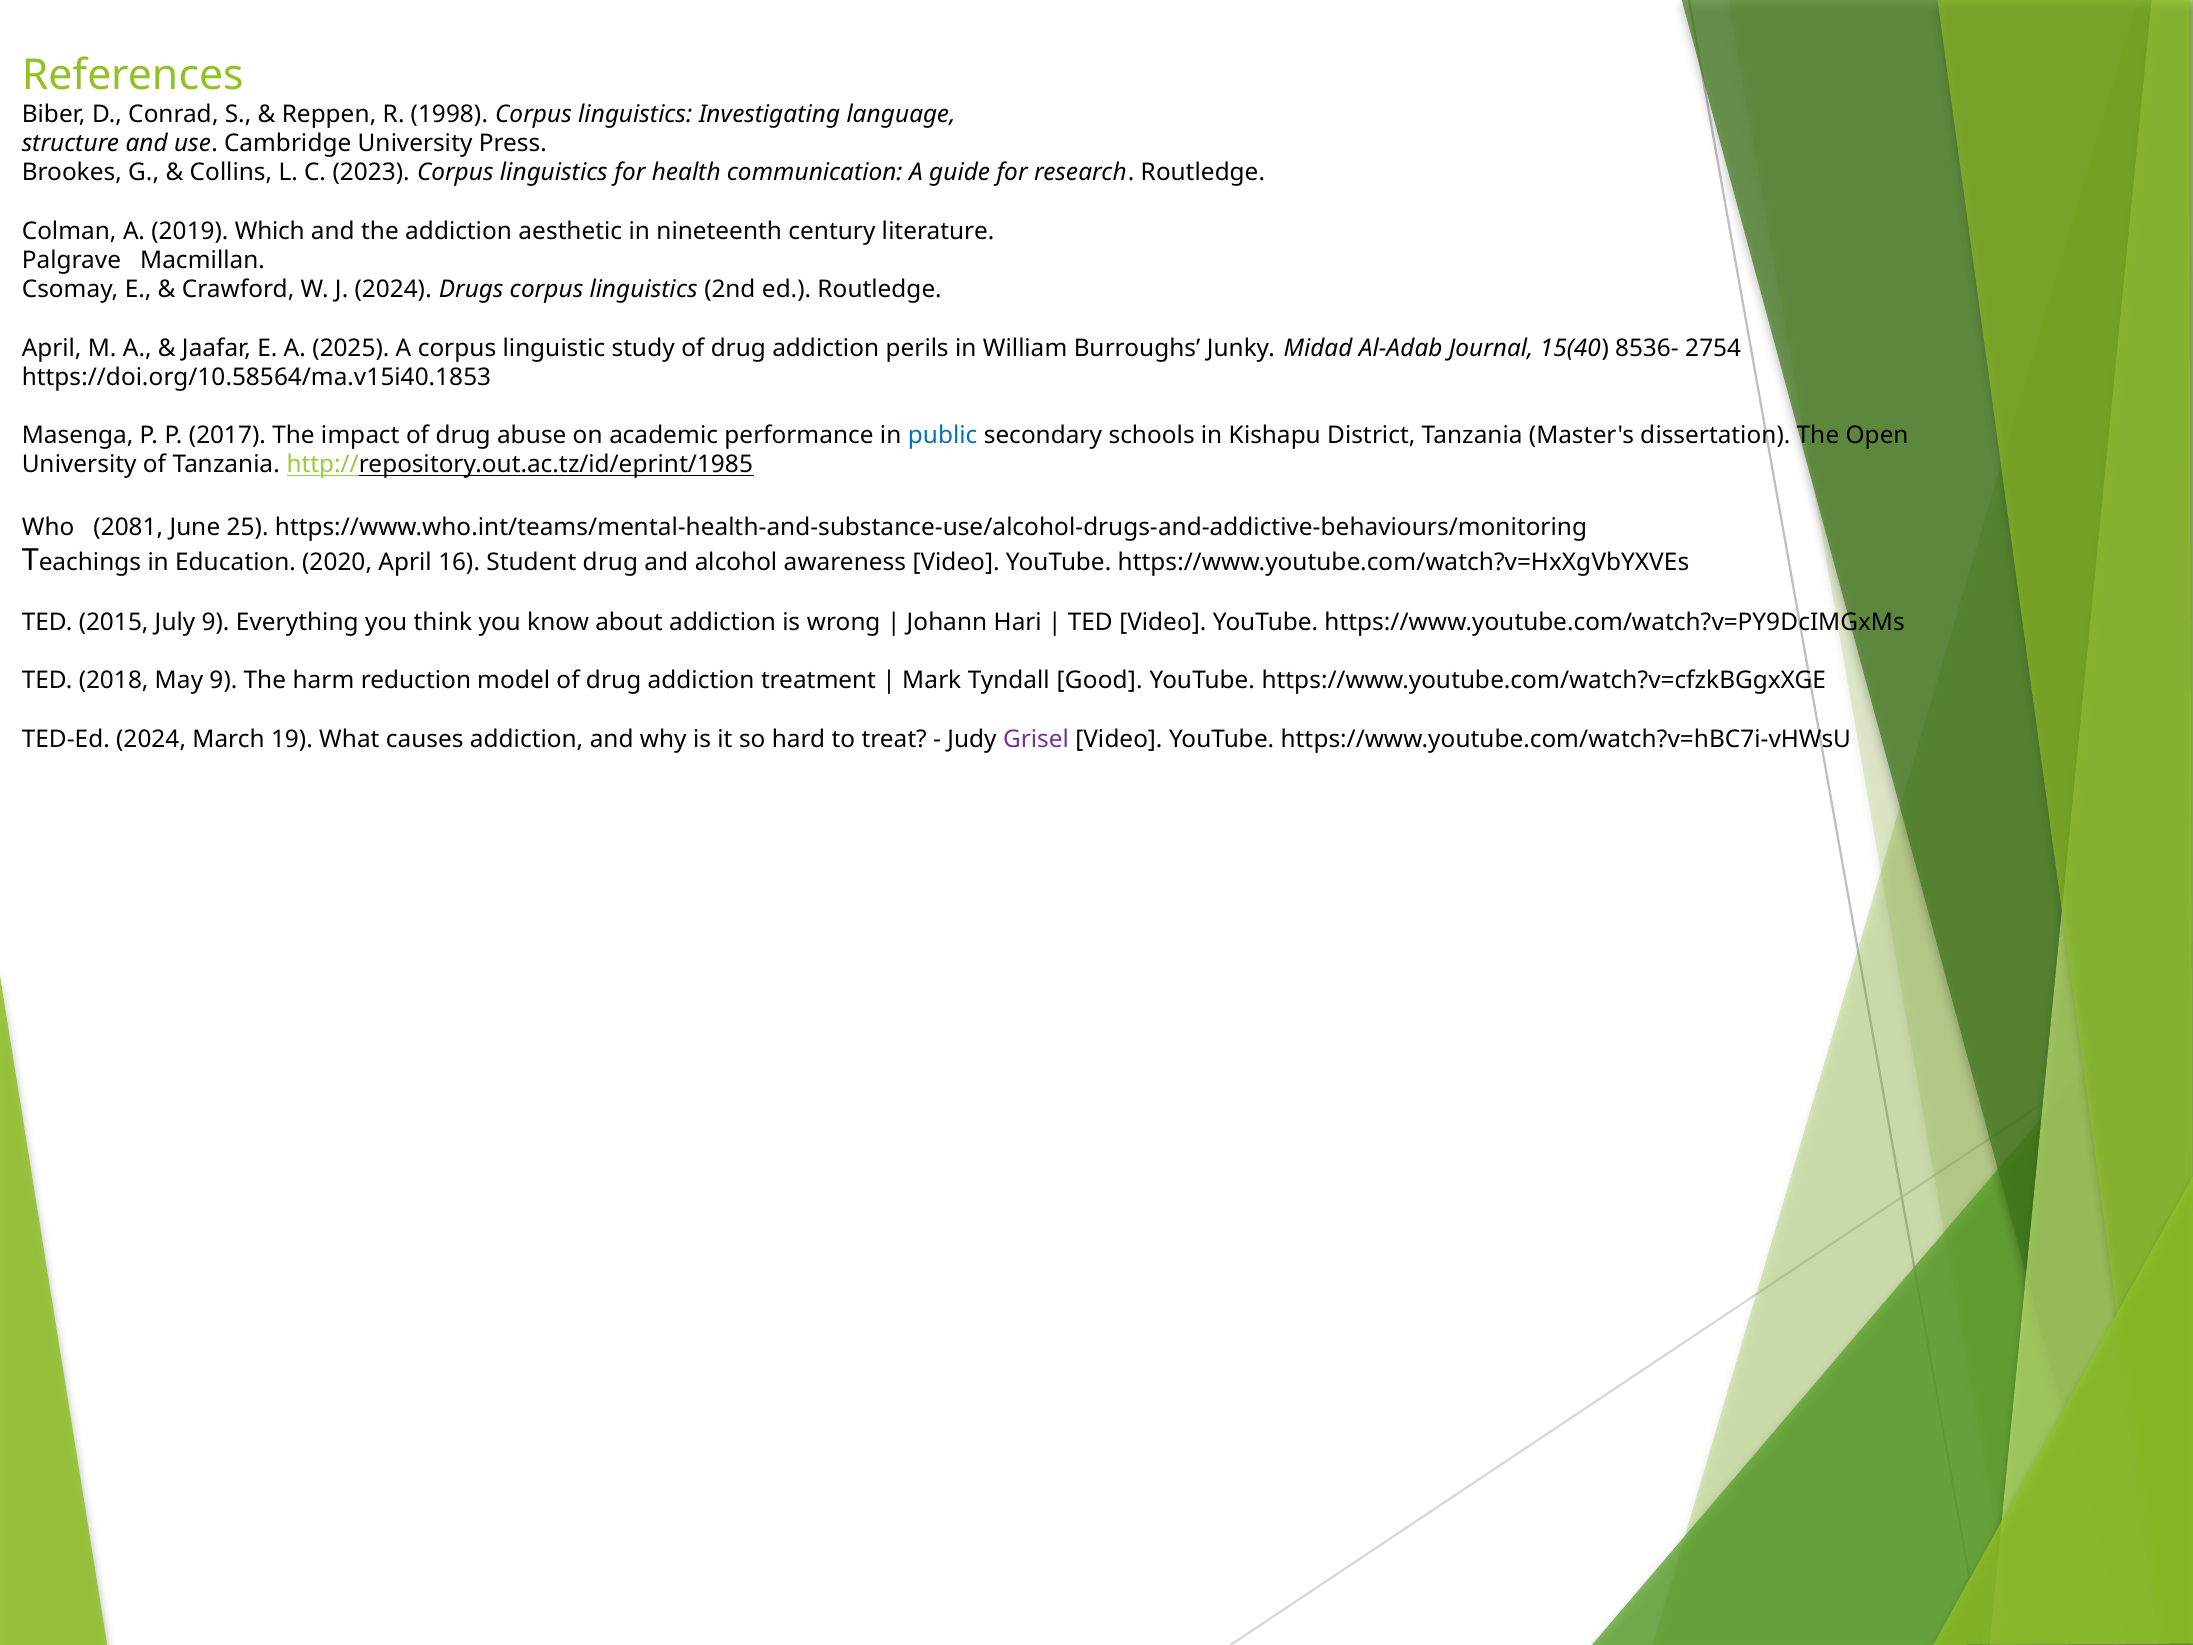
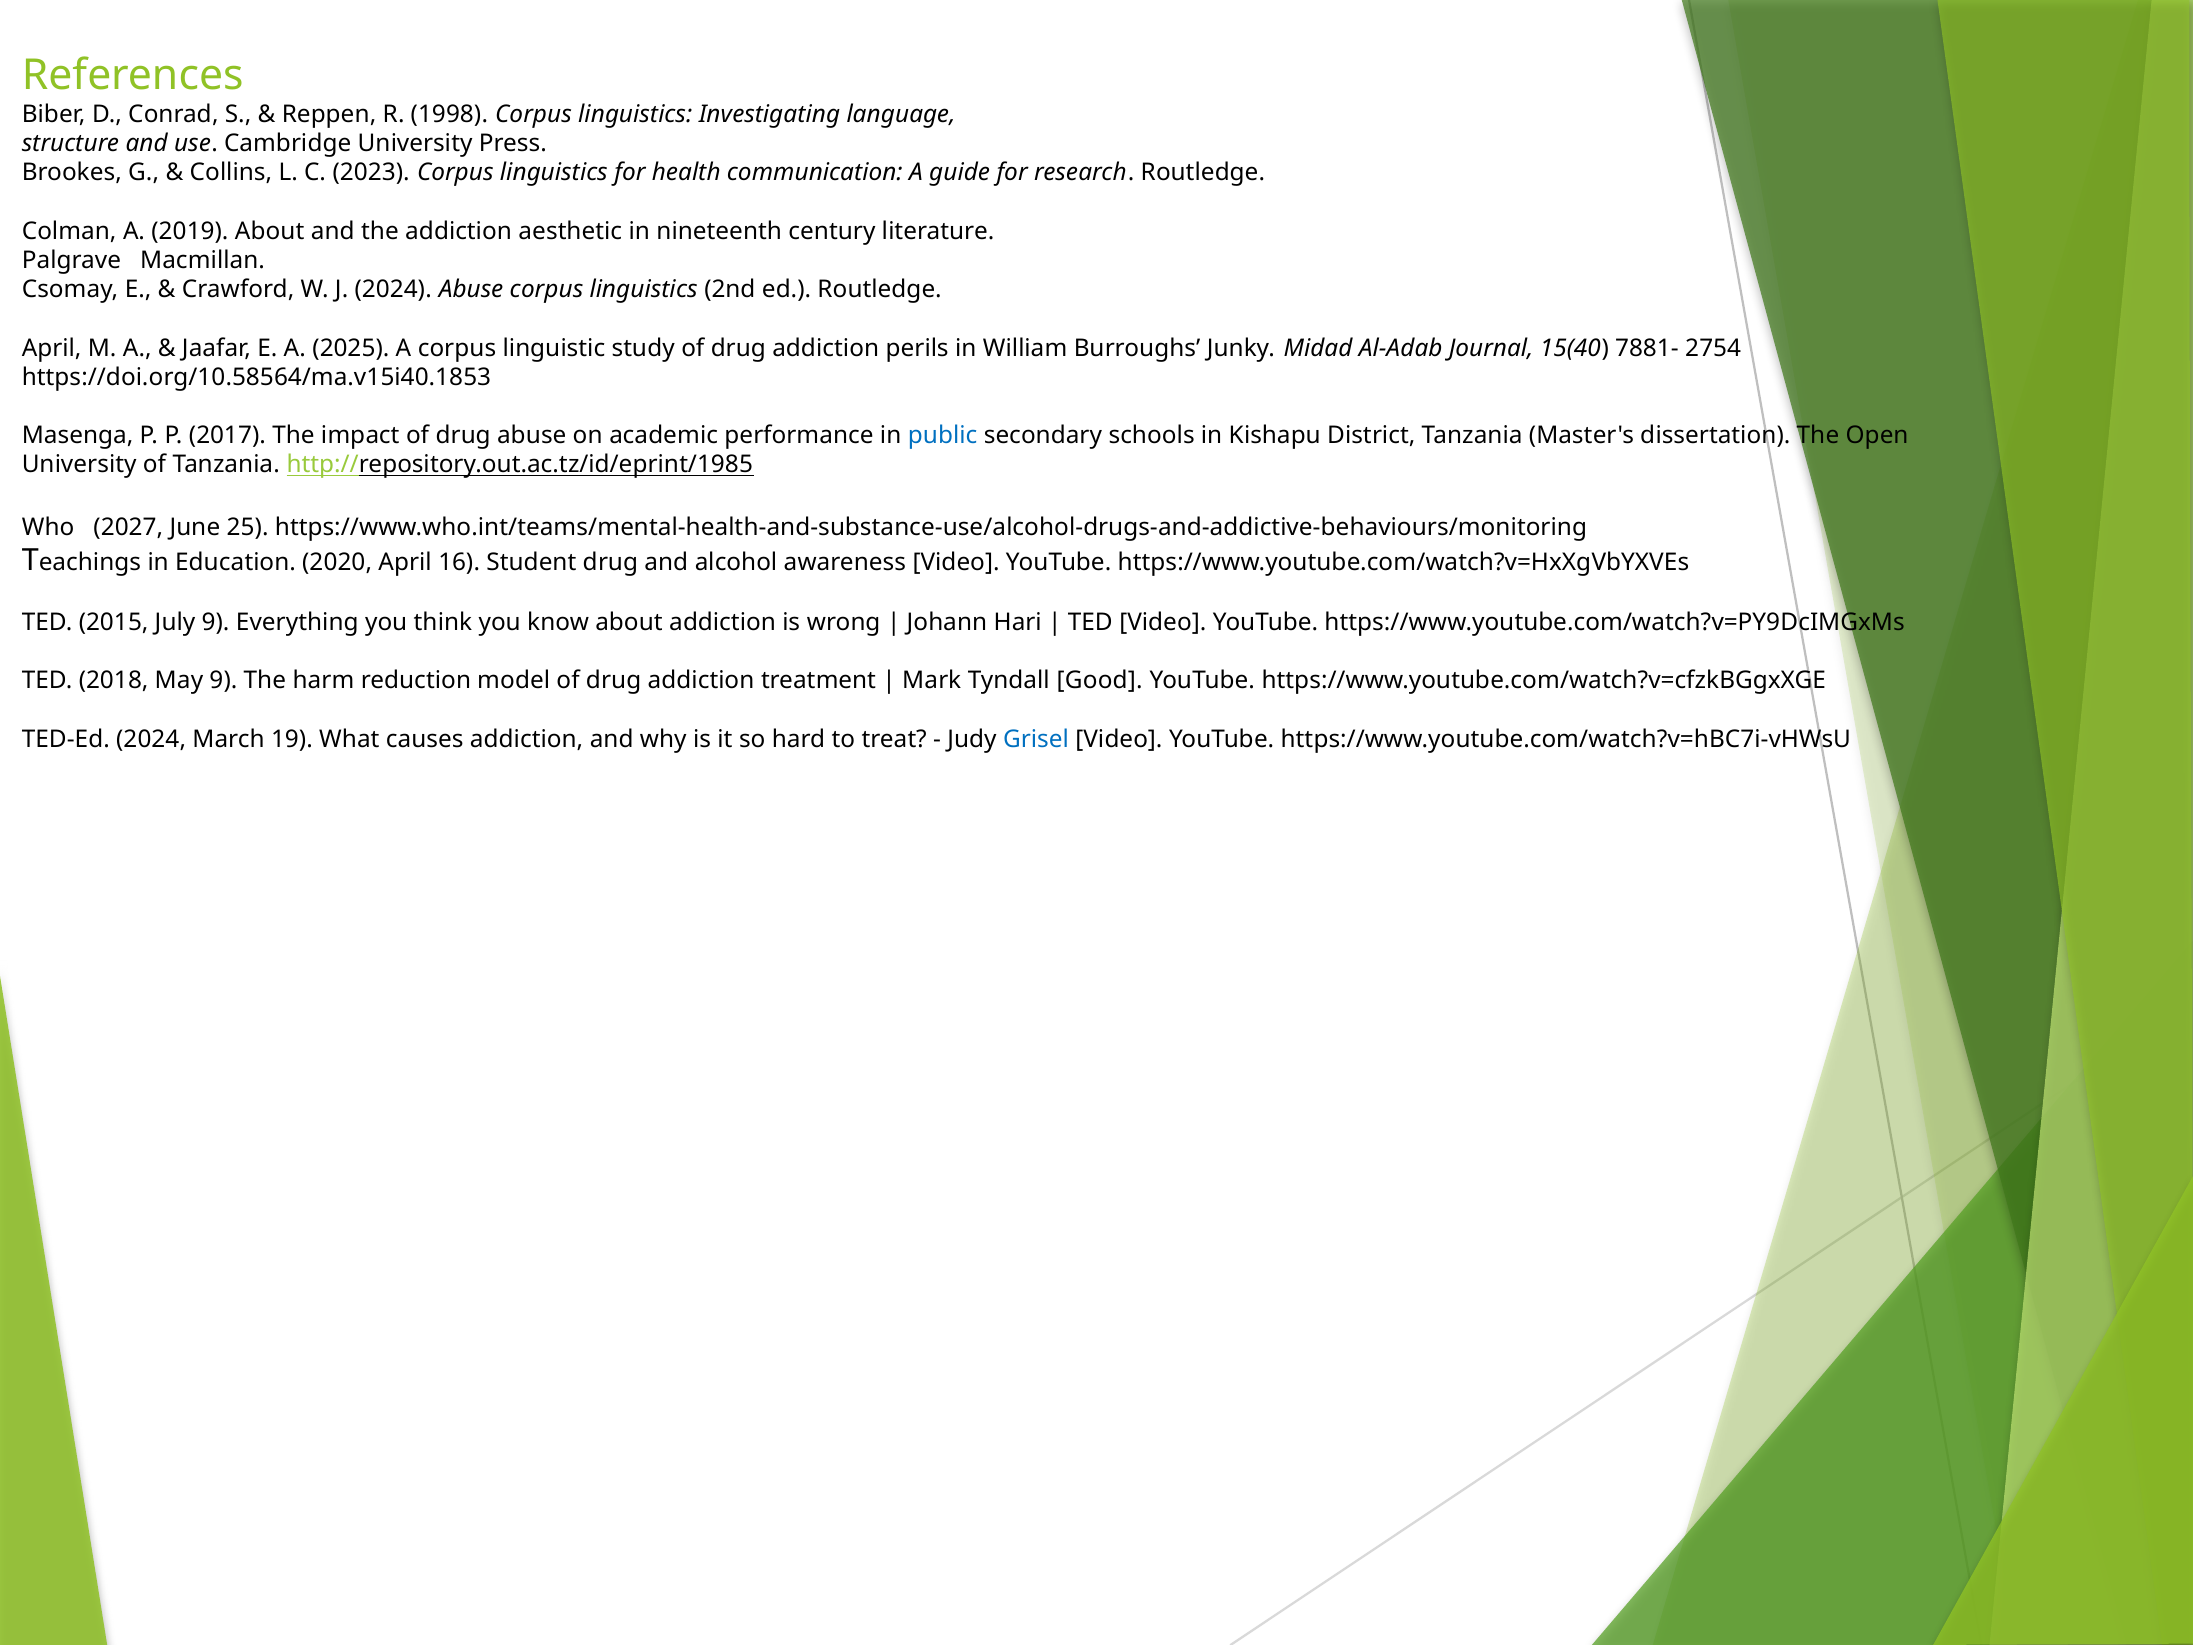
2019 Which: Which -> About (270, 231)
2024 Drugs: Drugs -> Abuse (471, 290)
8536-: 8536- -> 7881- (1647, 348)
2081: 2081 -> 2027 (128, 528)
Grisel colour: purple -> blue (1036, 739)
